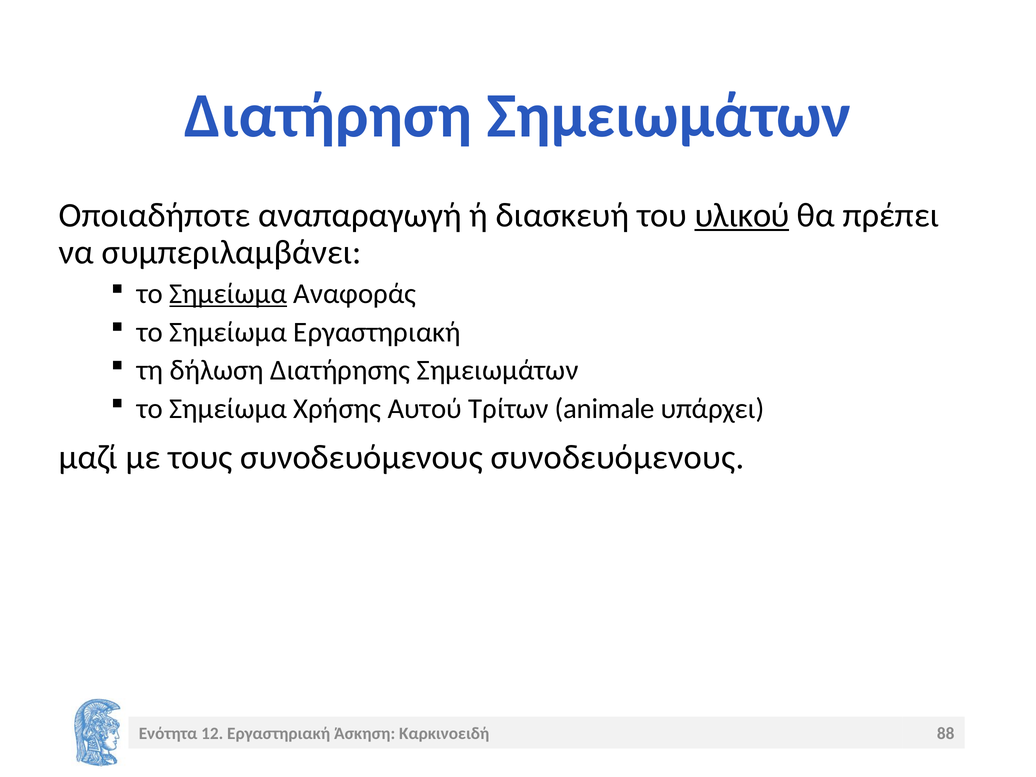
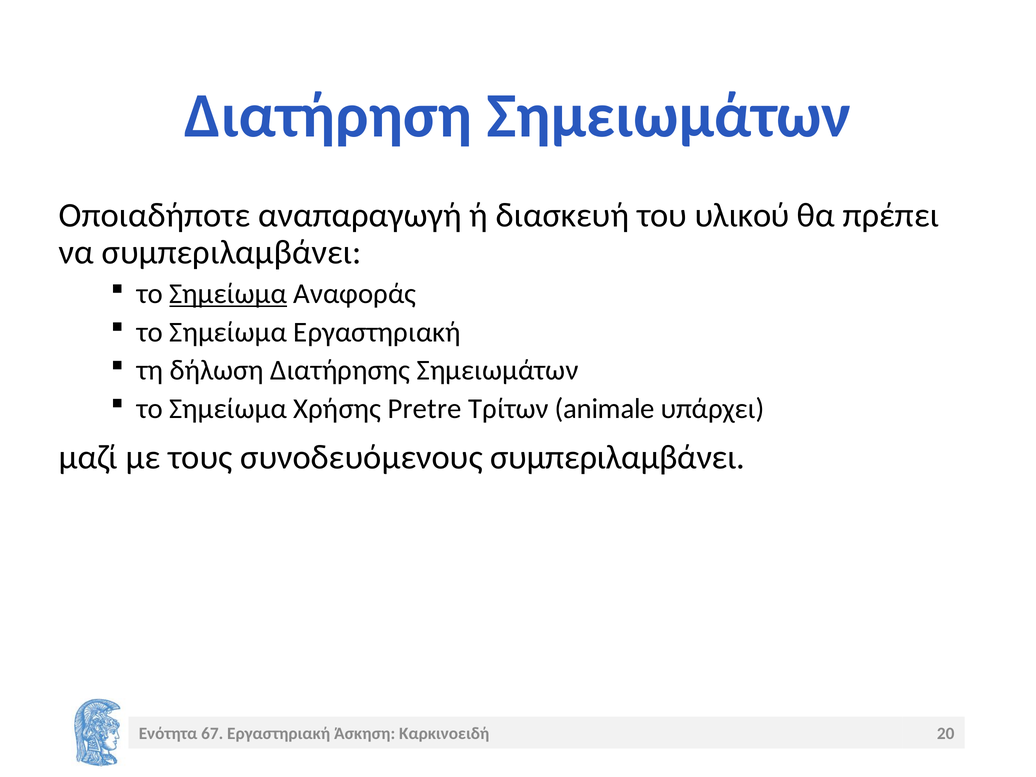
υλικού underline: present -> none (742, 215)
Αυτού: Αυτού -> Pretre (425, 409)
συνοδευόμενους συνοδευόμενους: συνοδευόμενους -> συμπεριλαμβάνει (618, 457)
12: 12 -> 67 (212, 734)
88: 88 -> 20 (946, 734)
